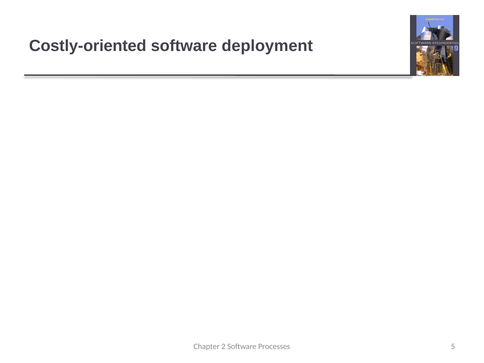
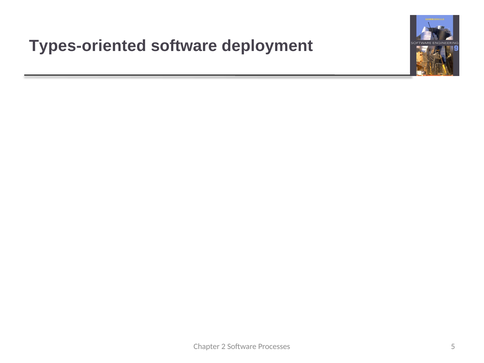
Costly-oriented: Costly-oriented -> Types-oriented (88, 46)
